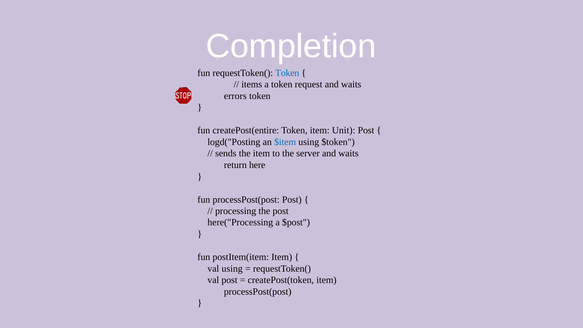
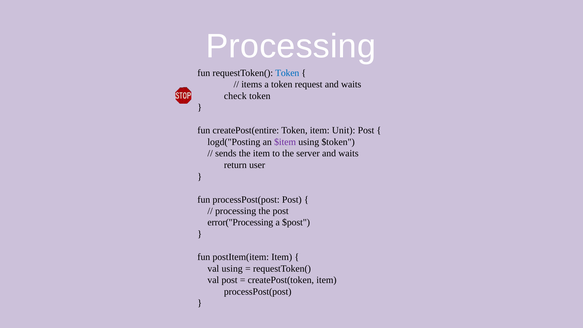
Completion: Completion -> Processing (291, 46)
errors: errors -> check (235, 96)
$item colour: blue -> purple (285, 142)
here: here -> user (257, 165)
here("Processing: here("Processing -> error("Processing (240, 222)
